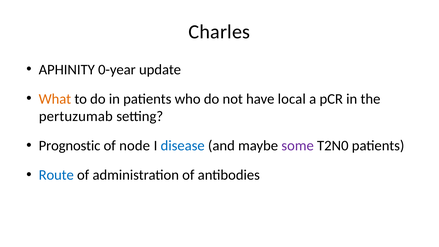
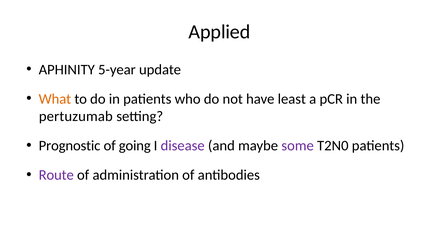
Charles: Charles -> Applied (220, 32)
0-year: 0-year -> 5-year (117, 70)
local: local -> least (292, 99)
node: node -> going (135, 146)
disease colour: blue -> purple (183, 146)
Route colour: blue -> purple (56, 175)
